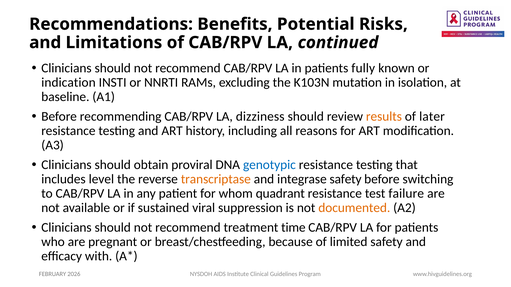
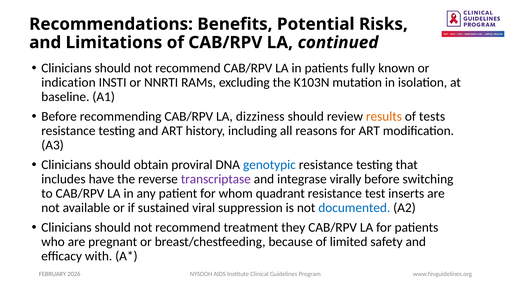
later: later -> tests (432, 117)
level: level -> have (101, 180)
transcriptase colour: orange -> purple (216, 180)
integrase safety: safety -> virally (346, 180)
failure: failure -> inserts (406, 194)
documented colour: orange -> blue (354, 208)
time: time -> they (293, 228)
